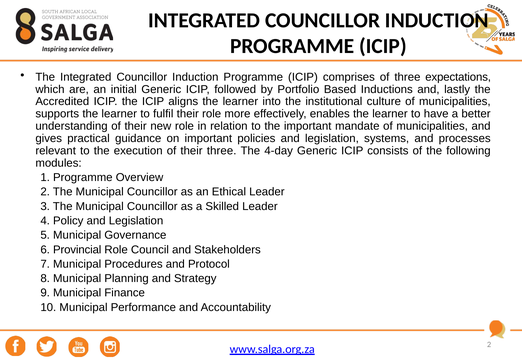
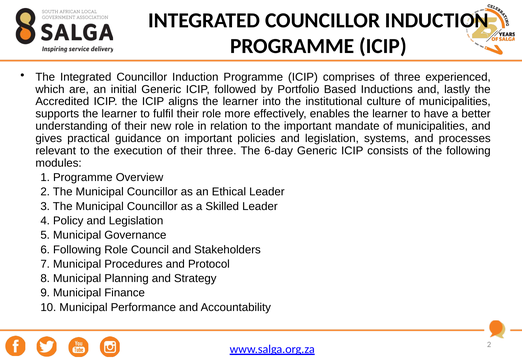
expectations: expectations -> experienced (458, 77)
4-day: 4-day -> 6-day (279, 151)
6 Provincial: Provincial -> Following (77, 250)
